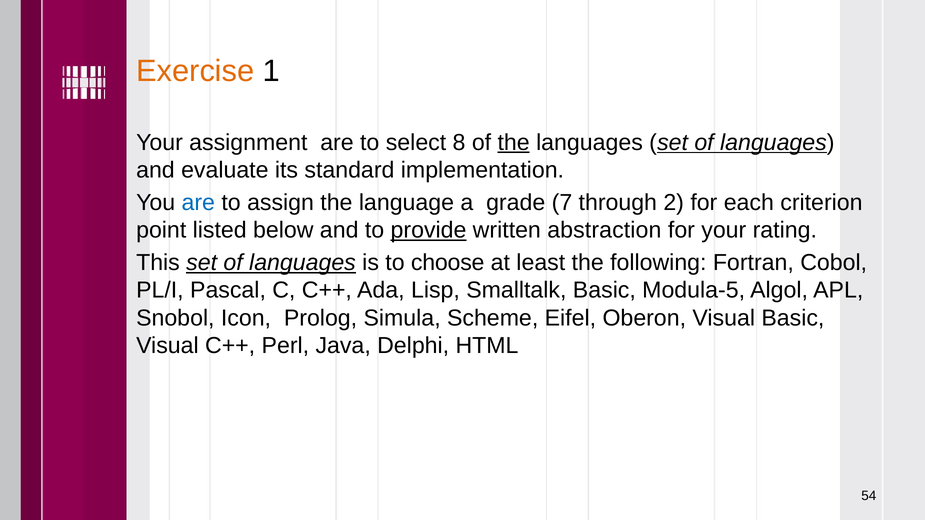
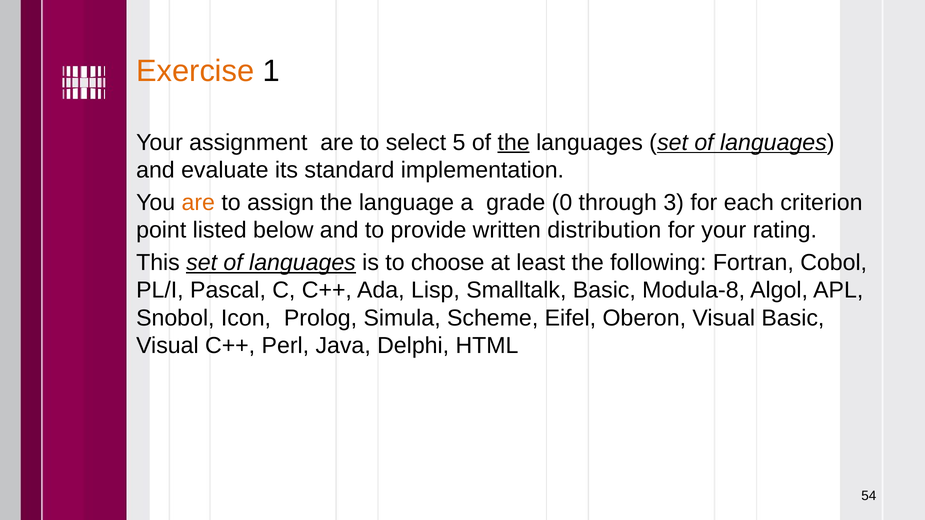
8: 8 -> 5 (459, 143)
are colour: blue -> orange (198, 203)
7: 7 -> 0 (562, 203)
2: 2 -> 3 (674, 203)
provide underline: present -> none (429, 230)
abstraction: abstraction -> distribution (604, 230)
Modula-5: Modula-5 -> Modula-8 (694, 291)
